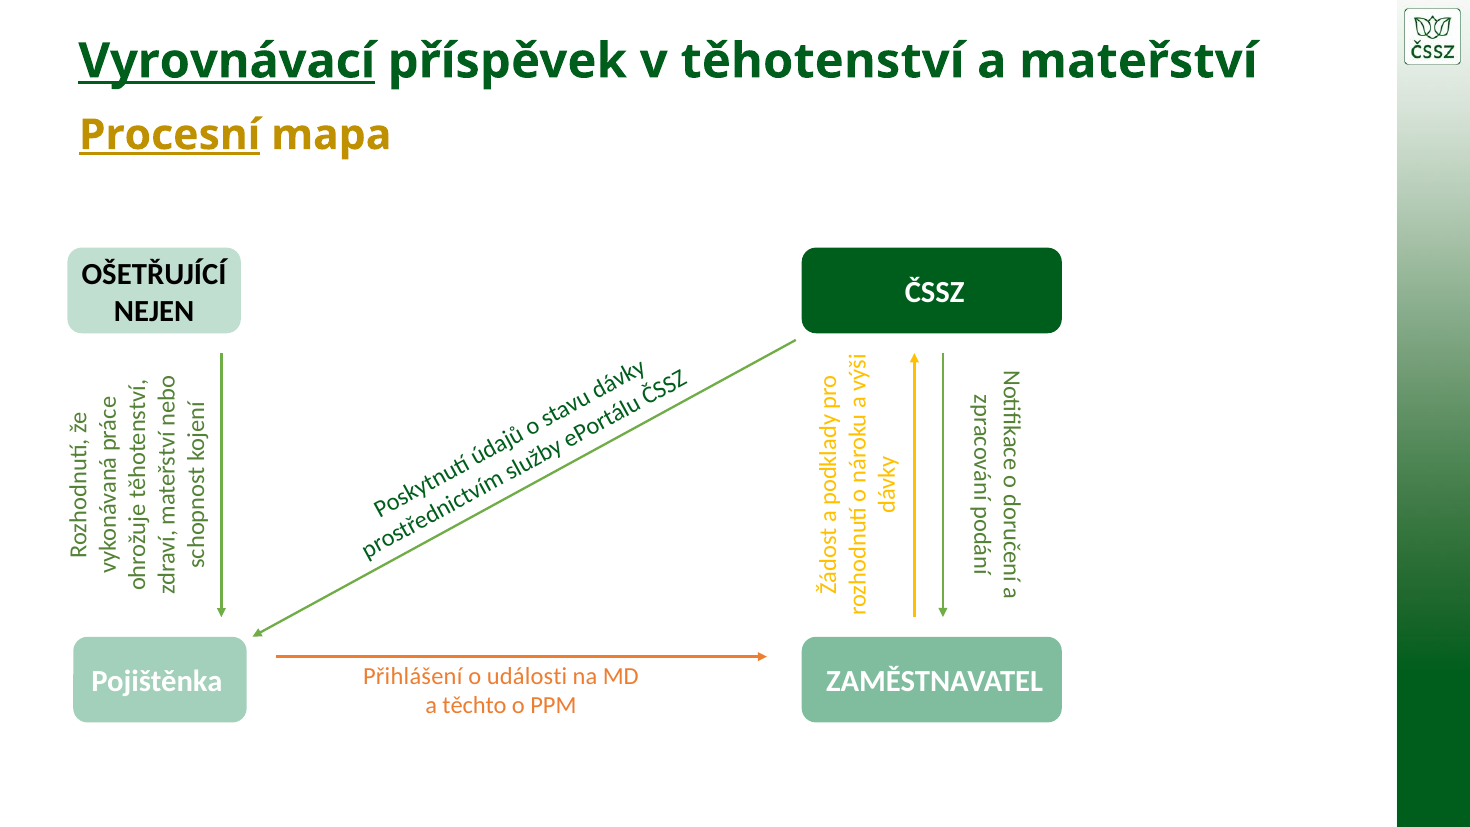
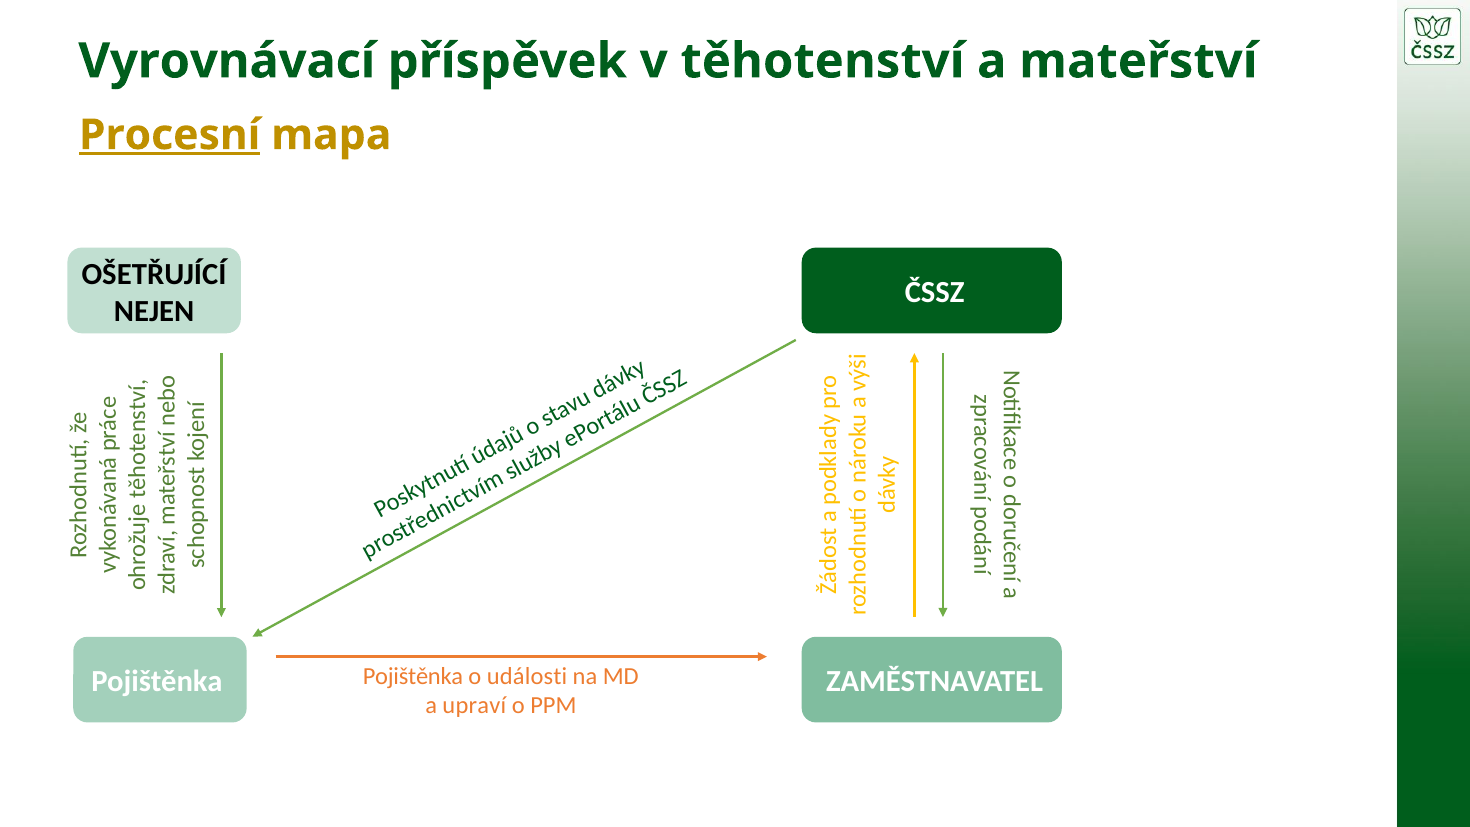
Vyrovnávací underline: present -> none (227, 61)
Pojištěnka Přihlášení: Přihlášení -> Pojištěnka (413, 676)
těchto: těchto -> upraví (474, 706)
